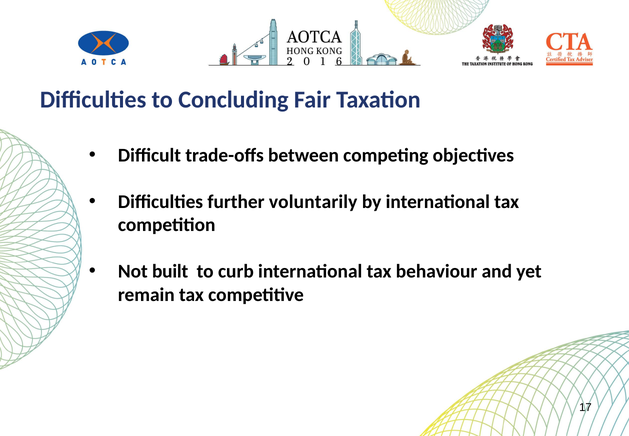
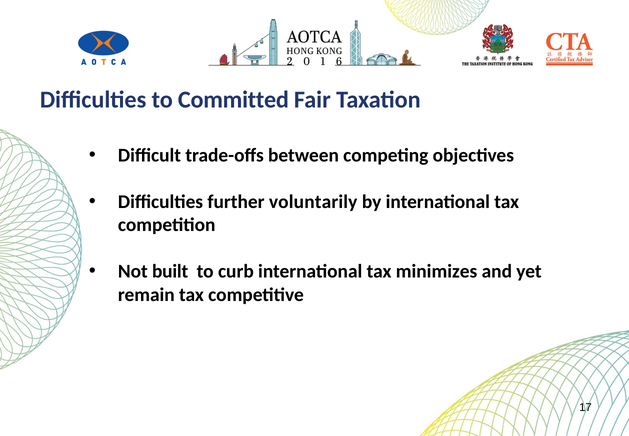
Concluding: Concluding -> Committed (233, 100)
behaviour: behaviour -> minimizes (437, 271)
